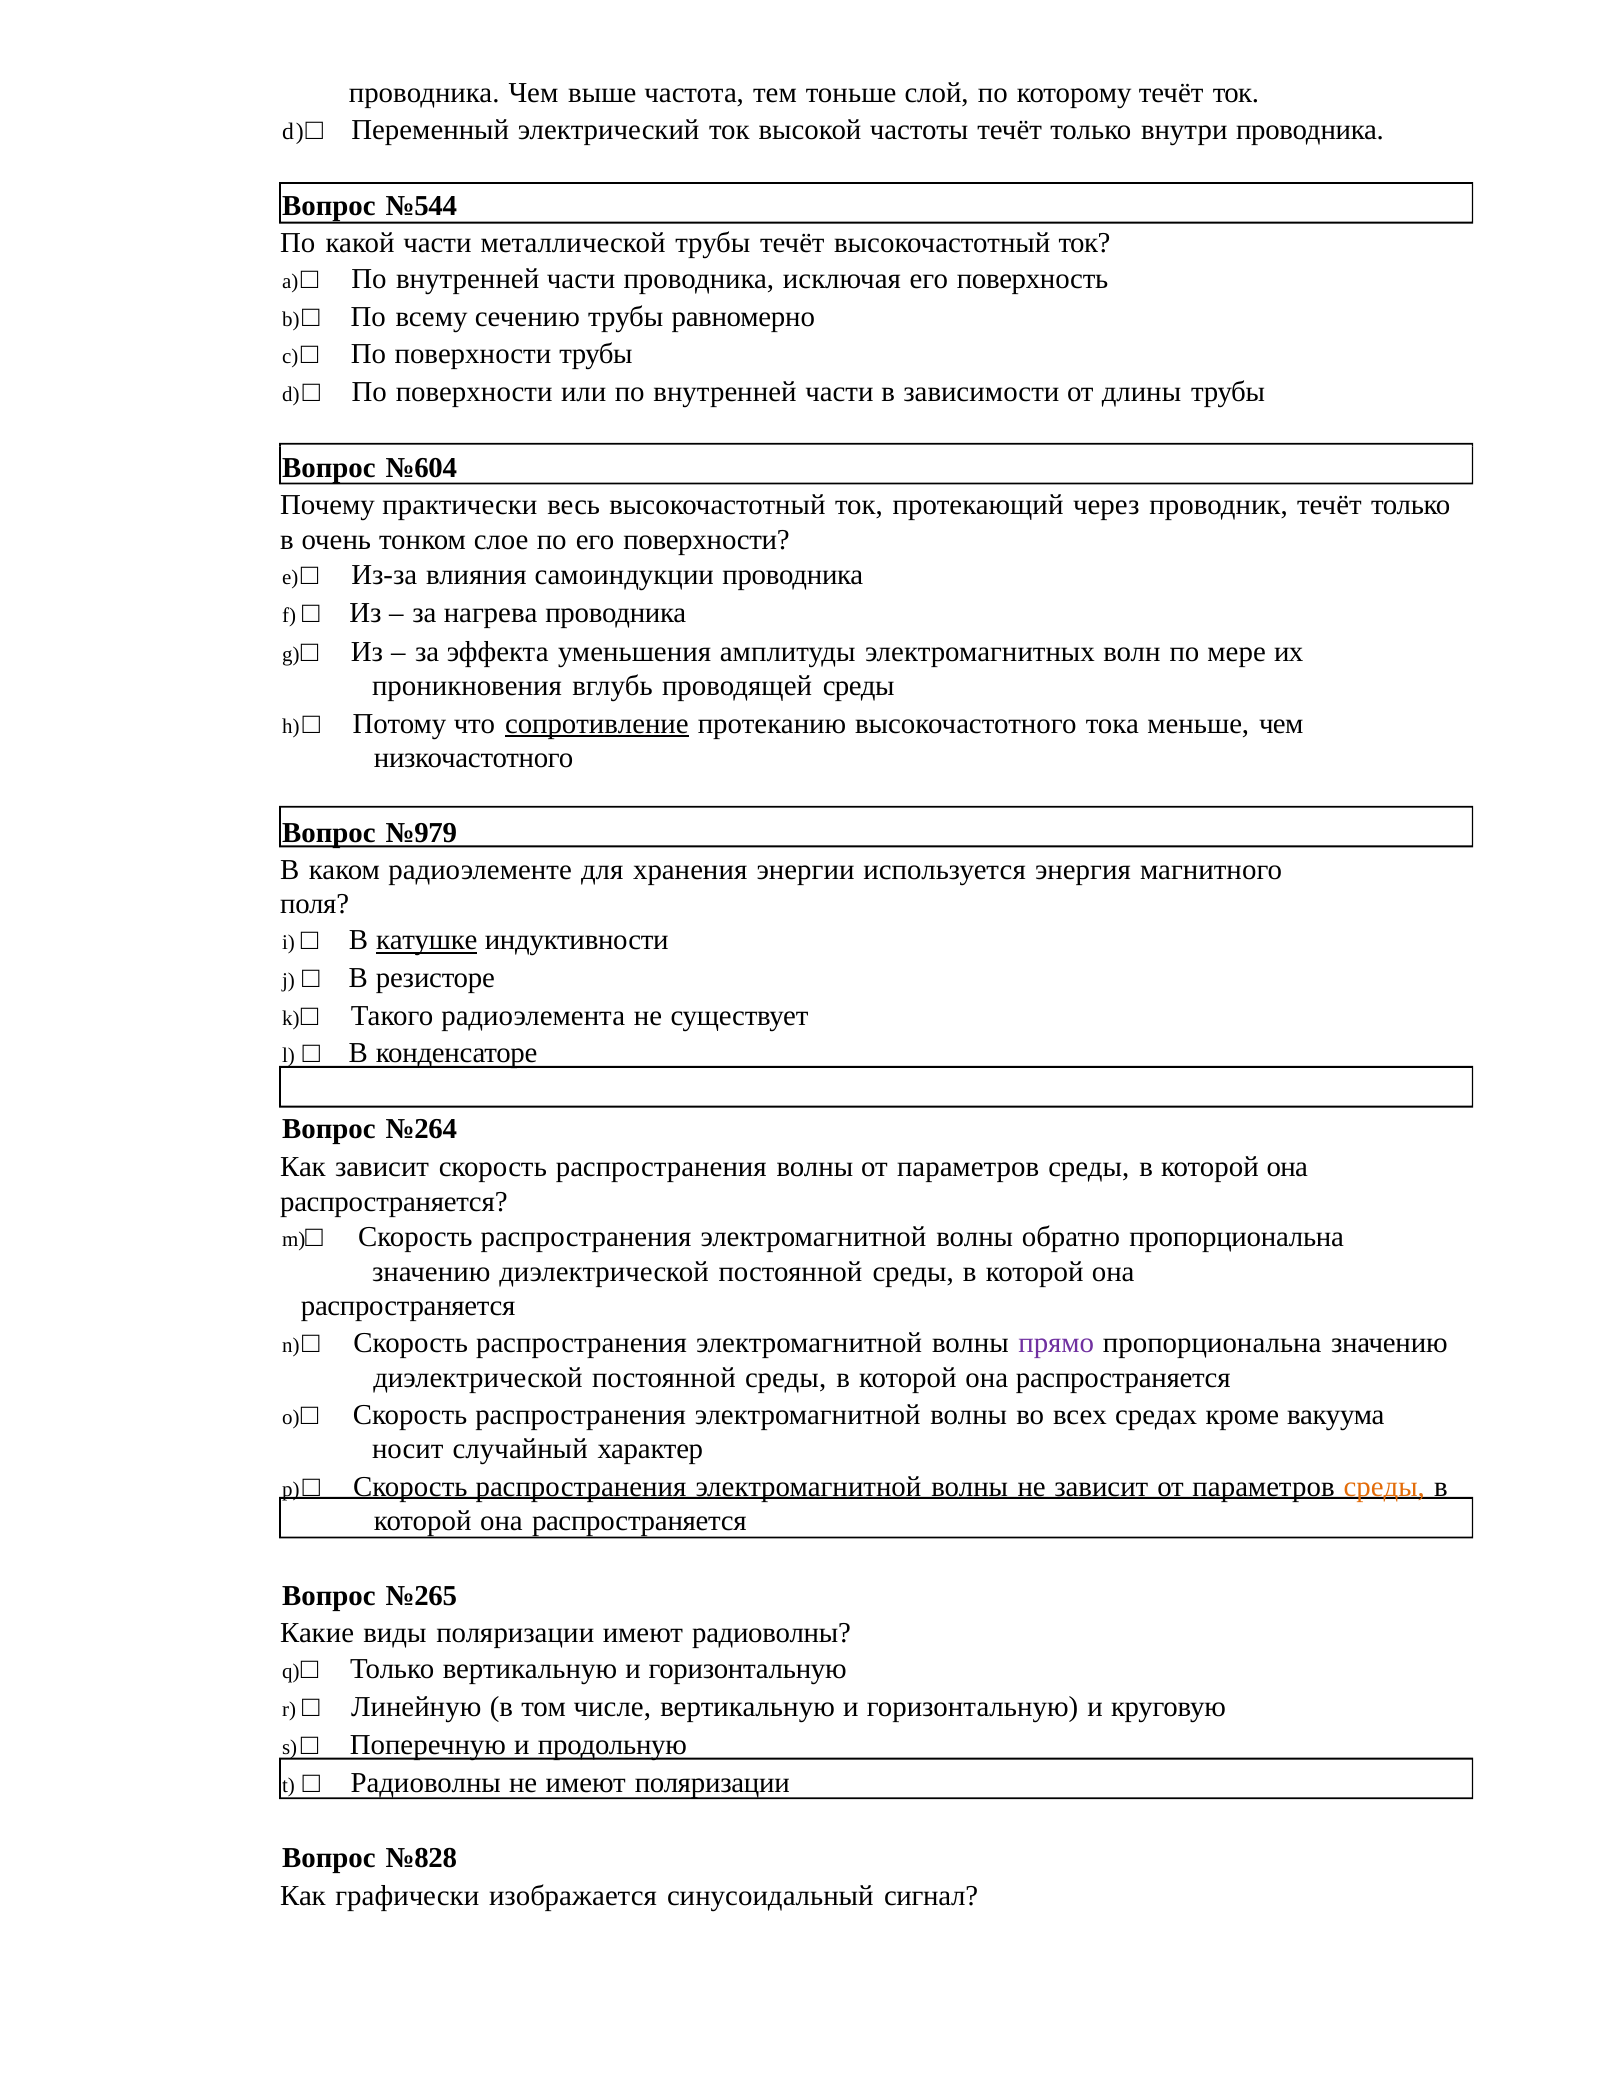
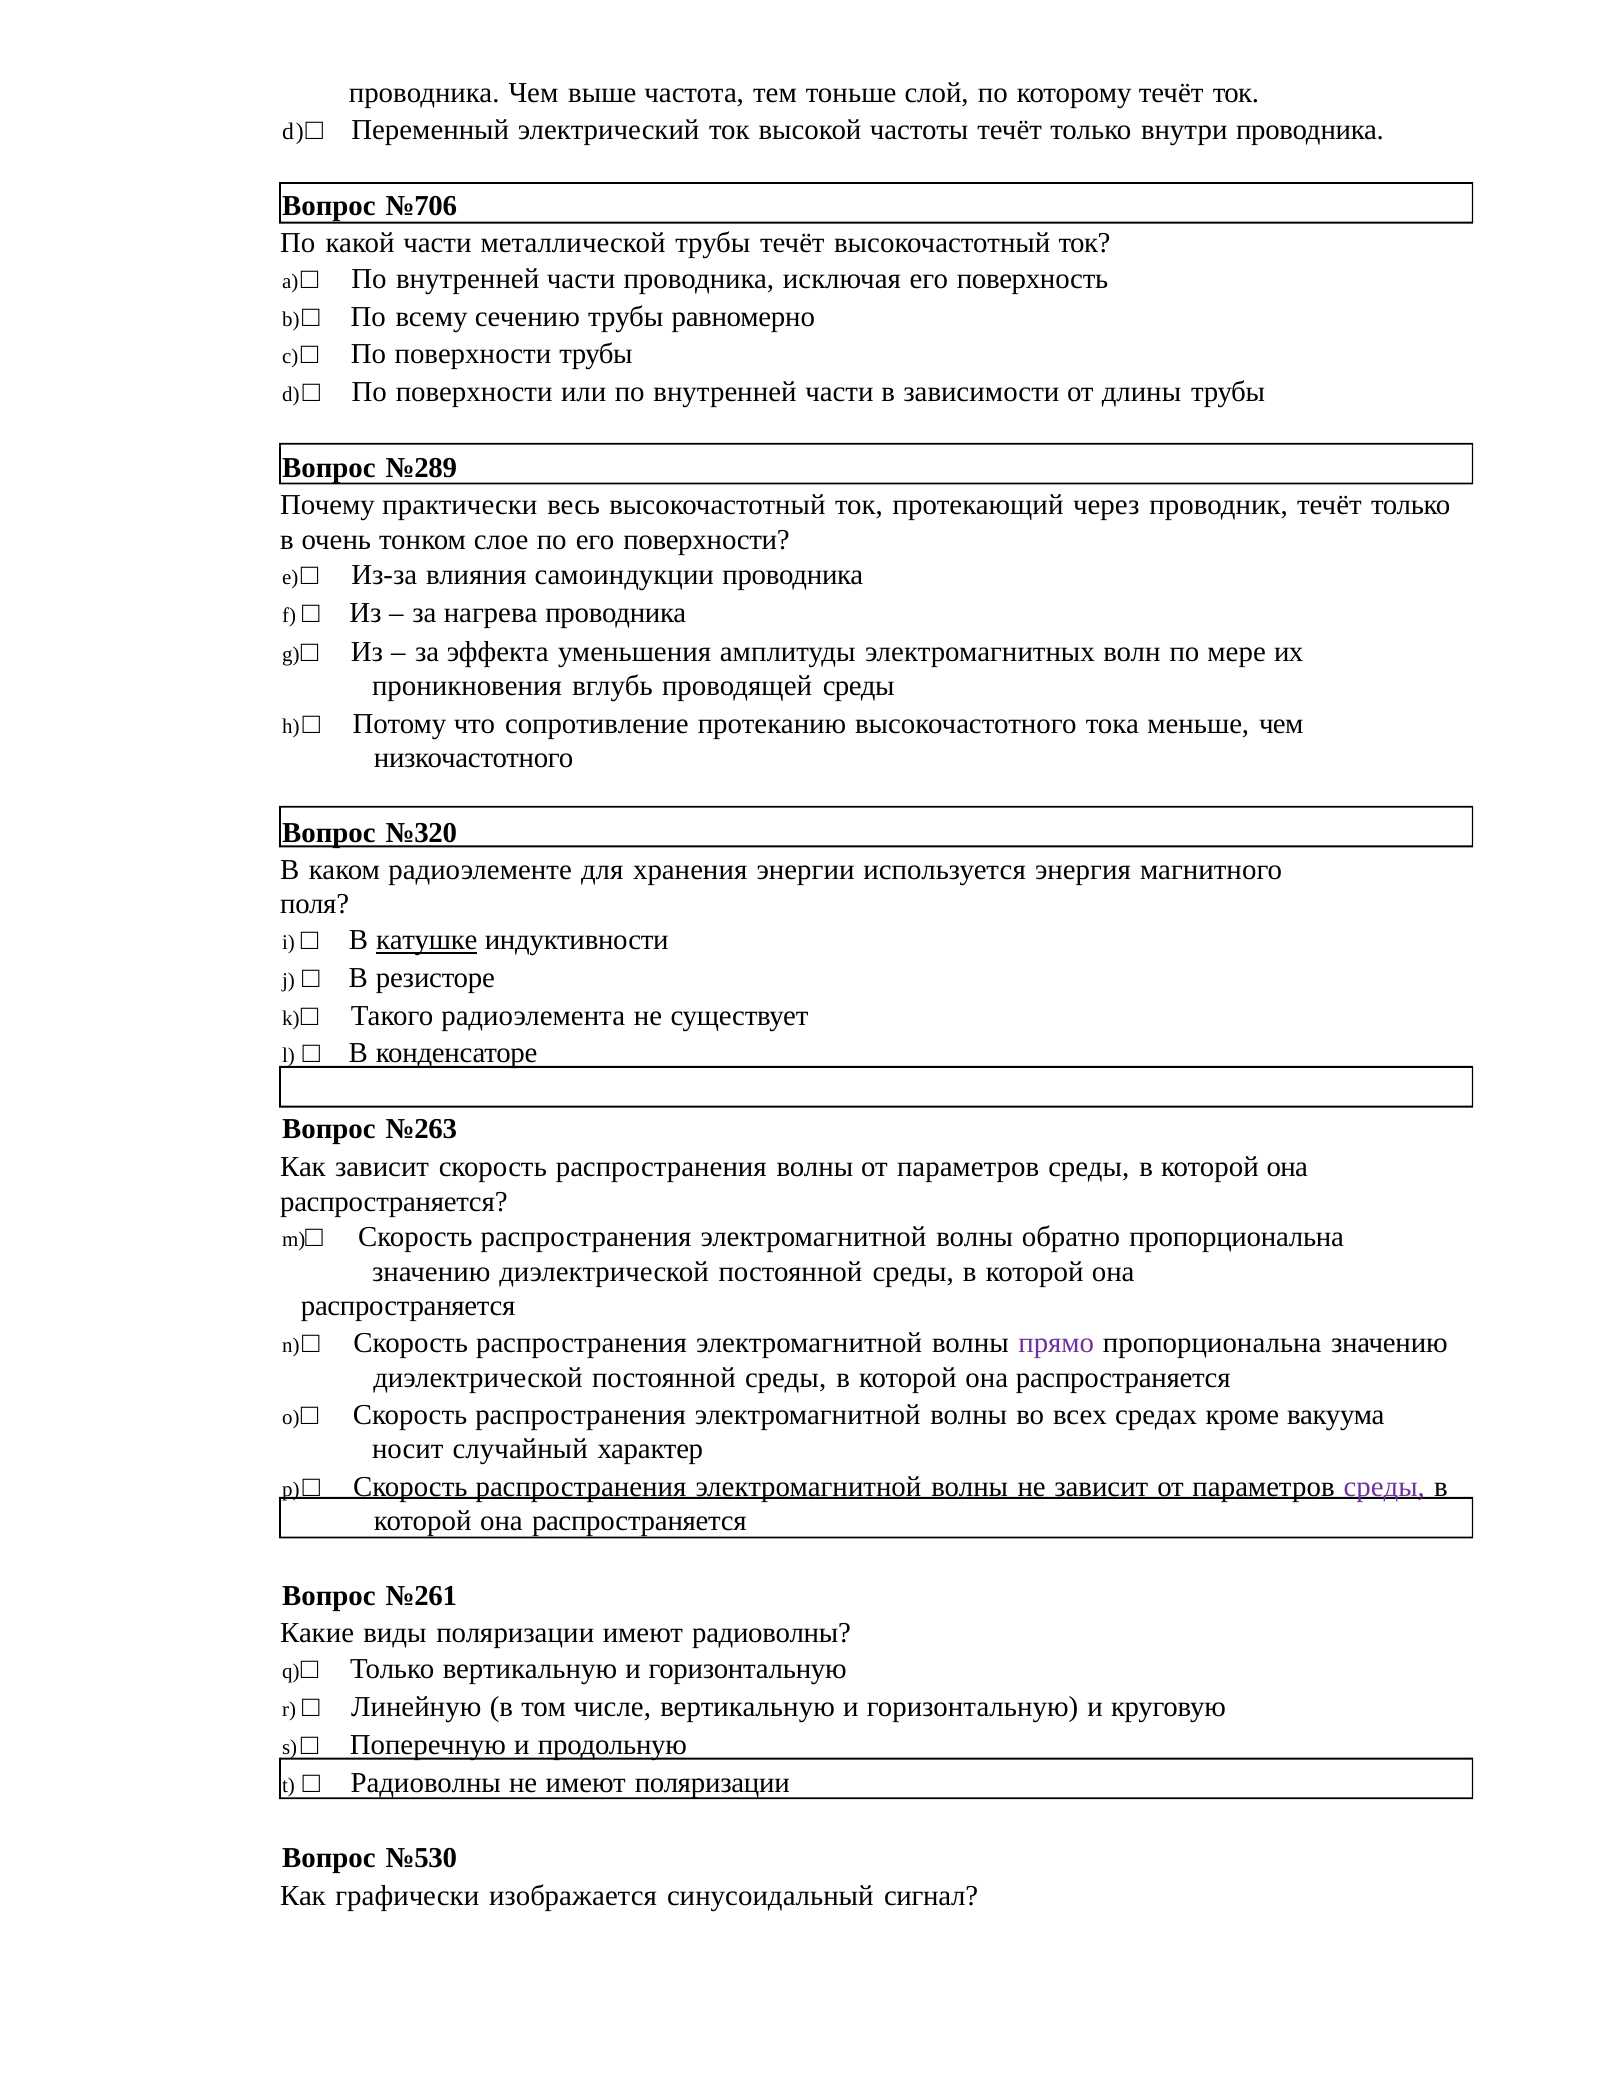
№544: №544 -> №706 (421, 205)
№604: №604 -> №289 (421, 468)
сопротивление underline: present -> none (597, 723)
№979: №979 -> №320 (421, 832)
№264: №264 -> №263 (421, 1129)
среды colour: orange -> purple (1384, 1487)
№265: №265 -> №261 (421, 1596)
№828: №828 -> №530 (421, 1858)
